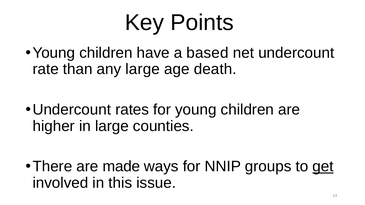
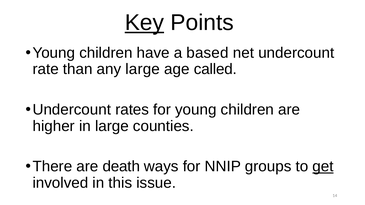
Key underline: none -> present (144, 23)
death: death -> called (215, 69)
made: made -> death (121, 167)
